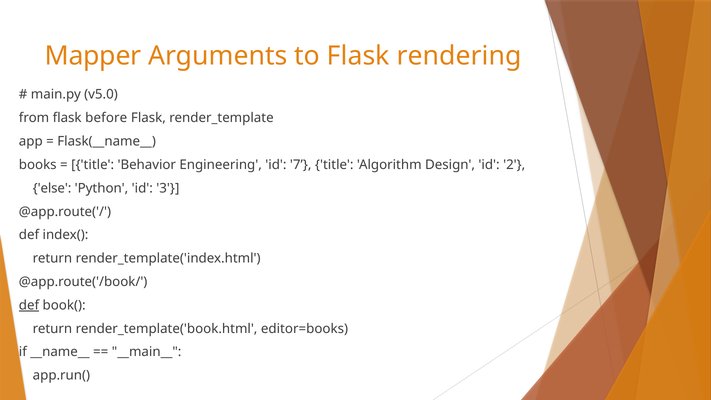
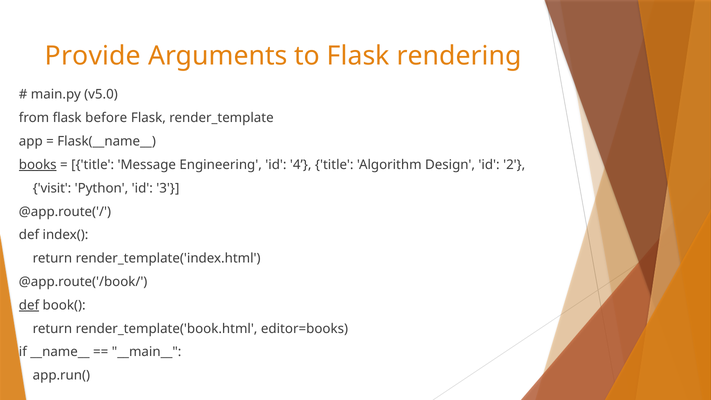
Mapper: Mapper -> Provide (93, 56)
books underline: none -> present (38, 165)
Behavior: Behavior -> Message (147, 165)
7: 7 -> 4 (301, 165)
else: else -> visit (52, 188)
